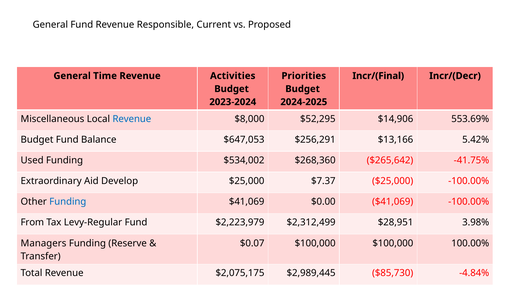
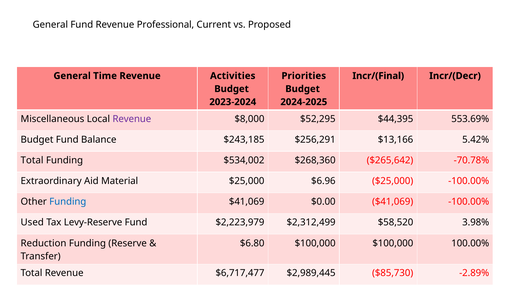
Fund Revenue Responsible: Responsible -> Professional (165, 25)
Revenue colour: blue -> purple (132, 119)
$14,906: $14,906 -> $44,395 (396, 119)
$647,053: $647,053 -> $243,185 (244, 139)
Used: Used -> Total (32, 160)
-41.75%: -41.75% -> -70.78% (471, 160)
Develop: Develop -> Material (120, 181)
$7.37: $7.37 -> $6.96 (323, 181)
From: From -> Used (32, 222)
Levy-Regular: Levy-Regular -> Levy-Reserve (93, 222)
$28,951: $28,951 -> $58,520 (396, 222)
Managers: Managers -> Reduction (44, 243)
$0.07: $0.07 -> $6.80 (252, 243)
$2,075,175: $2,075,175 -> $6,717,477 (240, 273)
-4.84%: -4.84% -> -2.89% (474, 273)
